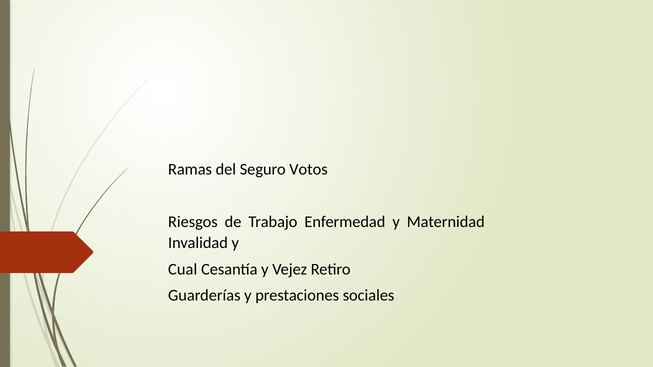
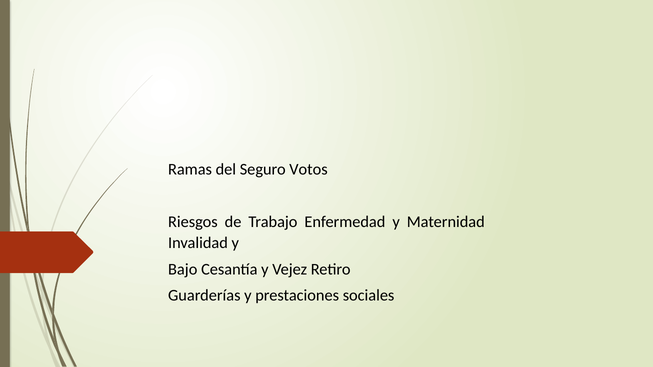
Cual: Cual -> Bajo (183, 269)
